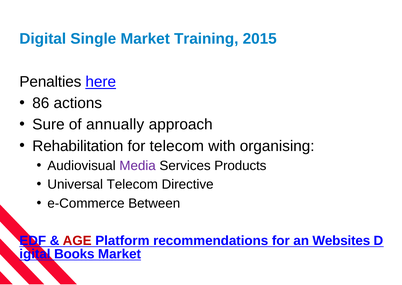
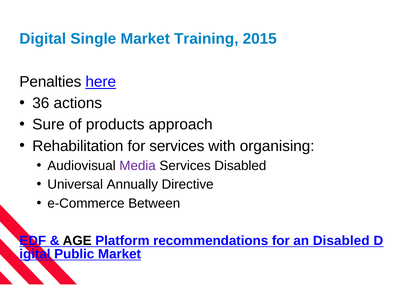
86: 86 -> 36 (41, 103)
annually: annually -> products (115, 125)
for telecom: telecom -> services (177, 146)
Services Products: Products -> Disabled (240, 166)
Universal Telecom: Telecom -> Annually (132, 184)
AGE colour: red -> black (77, 241)
an Websites: Websites -> Disabled (341, 241)
Books: Books -> Public (74, 254)
